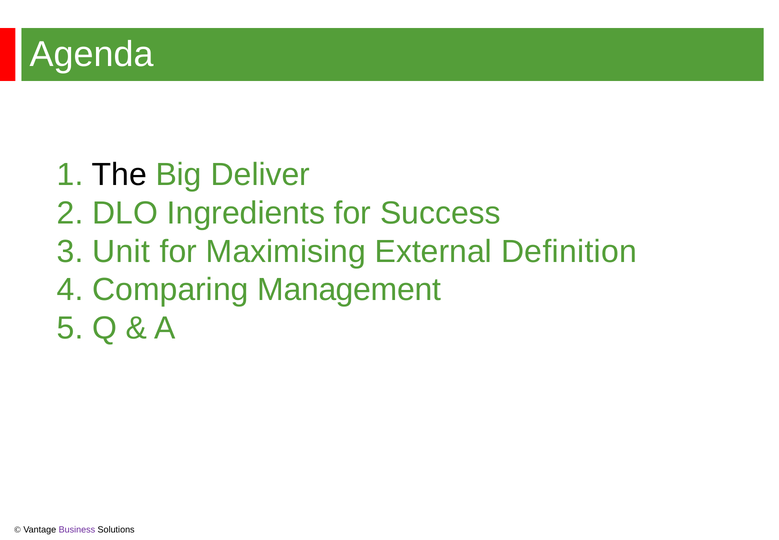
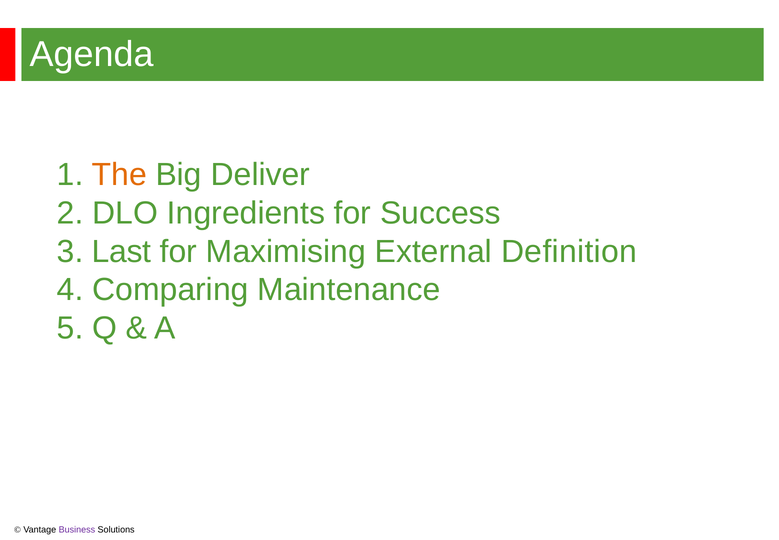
The colour: black -> orange (119, 174)
Unit: Unit -> Last (121, 251)
Management: Management -> Maintenance (349, 289)
